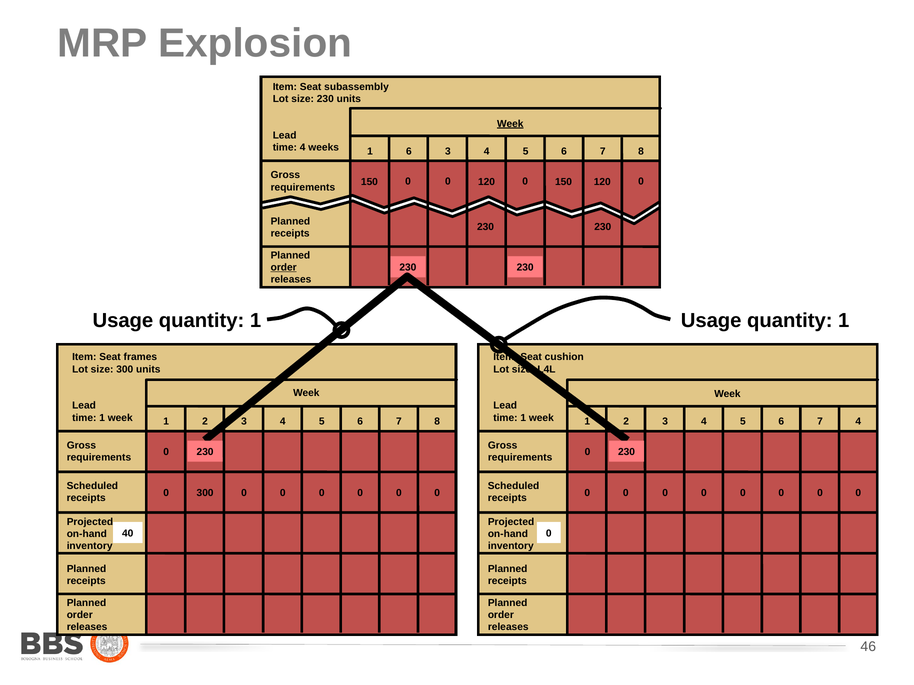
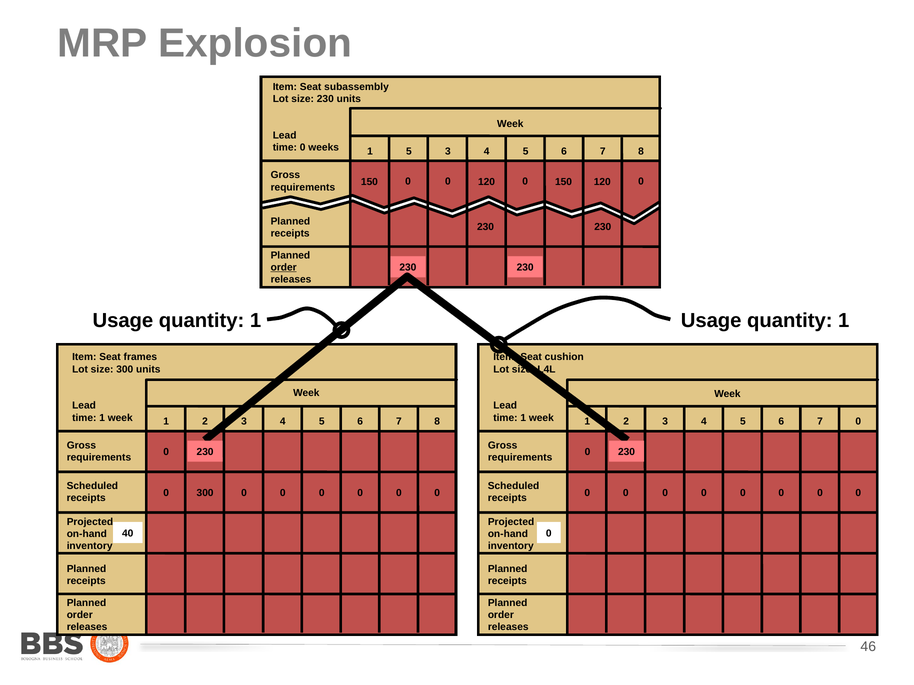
Week underline: present -> none (510, 124)
time 4: 4 -> 0 (303, 148)
1 6: 6 -> 5 (409, 151)
7 4: 4 -> 0 (858, 422)
